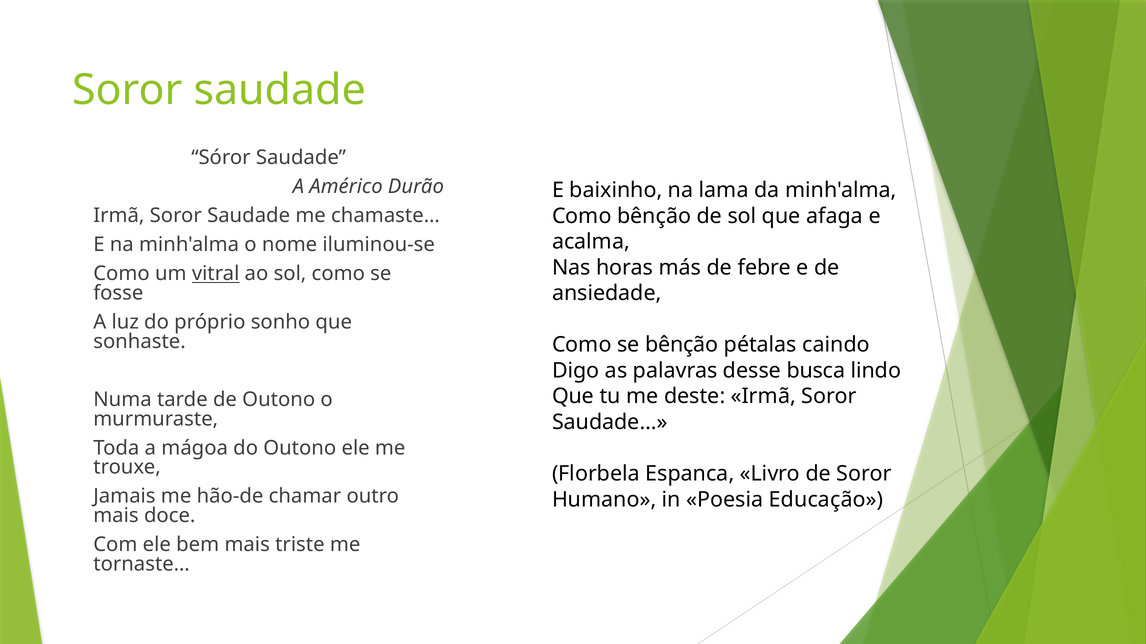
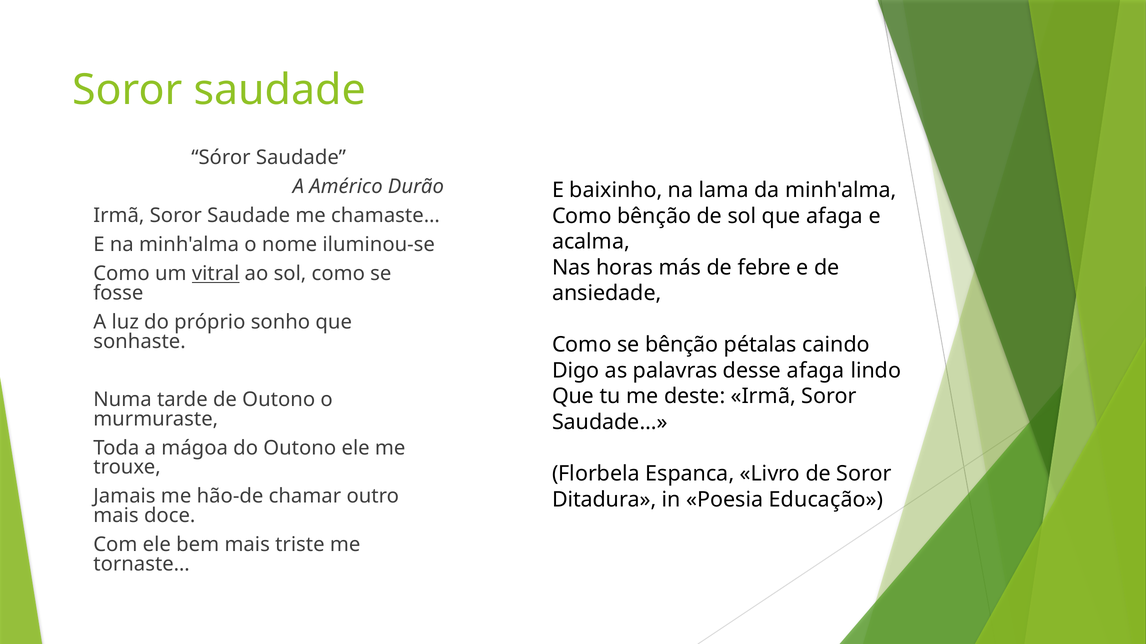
desse busca: busca -> afaga (816, 371)
Humano: Humano -> Ditadura (604, 500)
